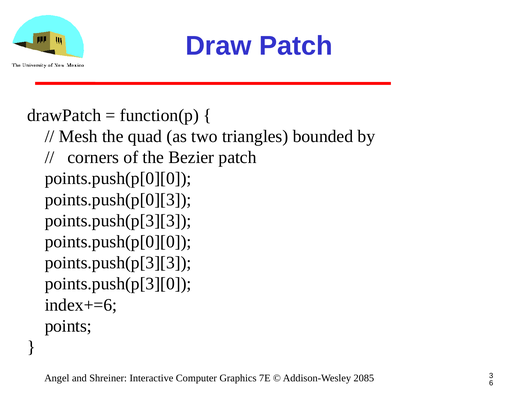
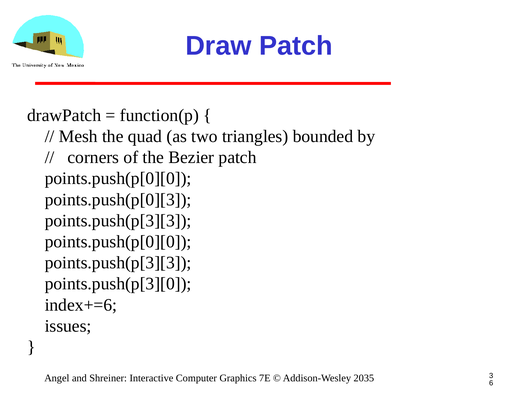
points: points -> issues (68, 326)
2085: 2085 -> 2035 (364, 378)
